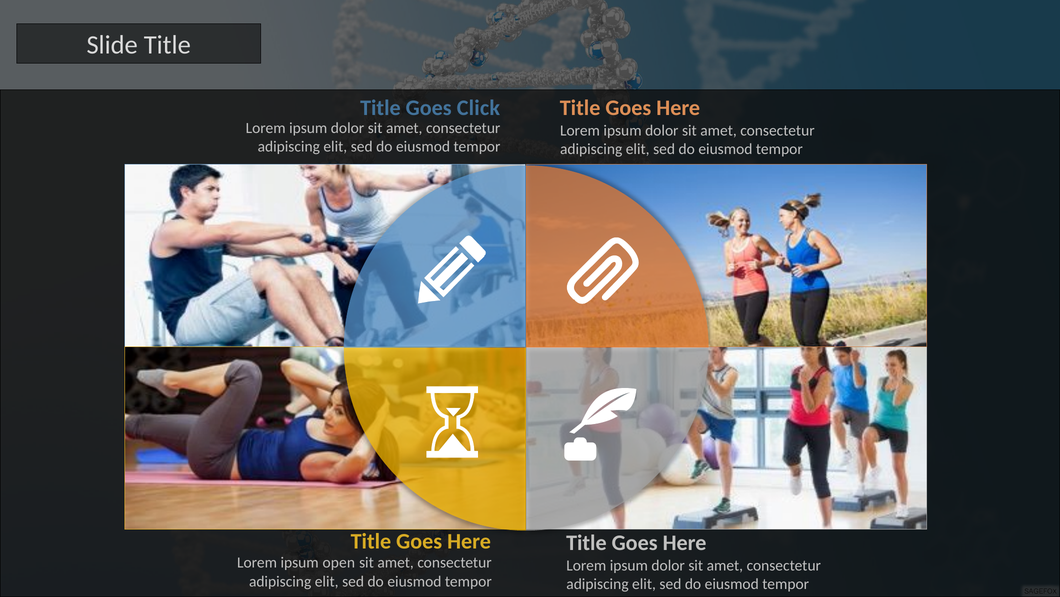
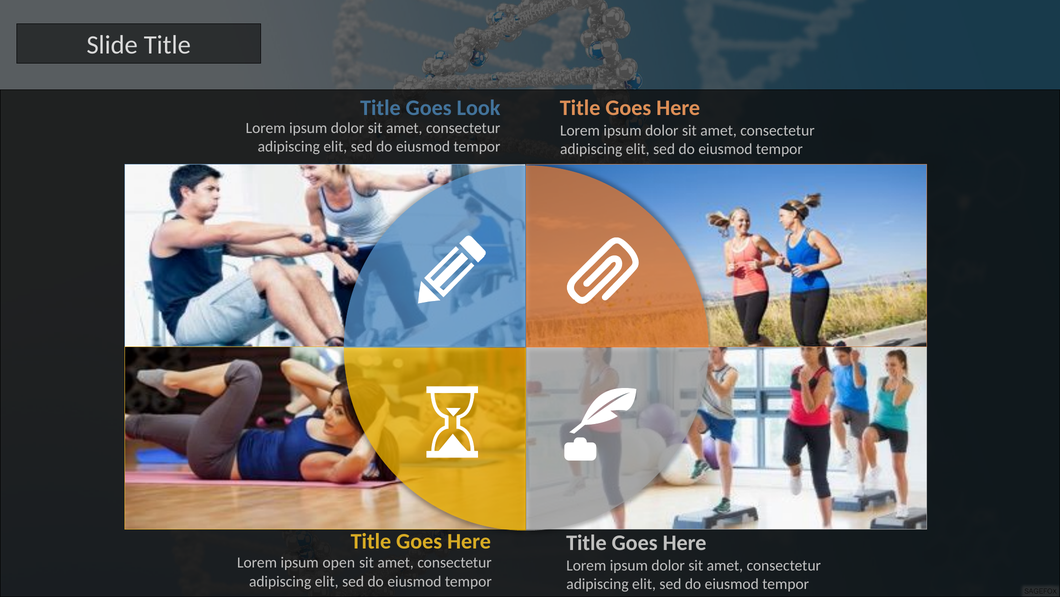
Click: Click -> Look (479, 108)
